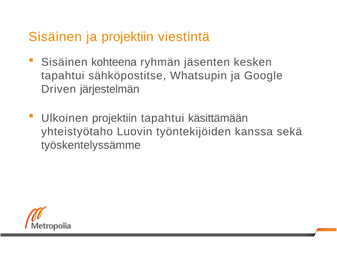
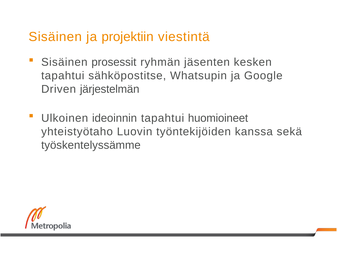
kohteena: kohteena -> prosessit (114, 62)
Ulkoinen projektiin: projektiin -> ideoinnin (115, 118)
käsittämään: käsittämään -> huomioineet (218, 118)
